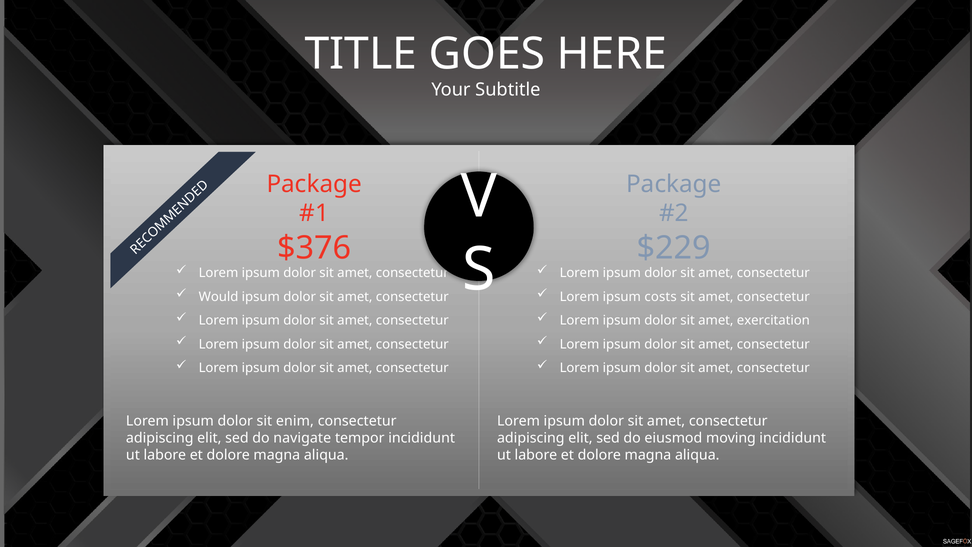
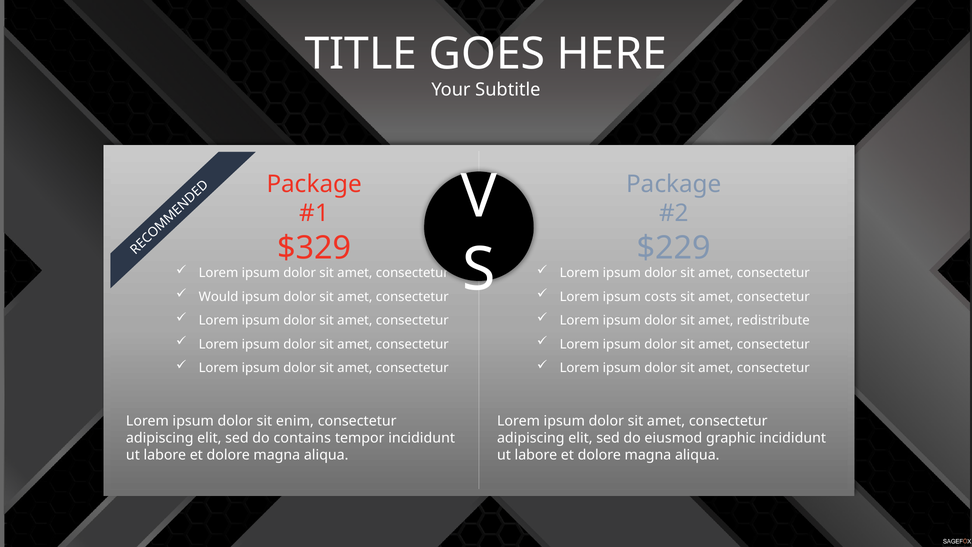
$376: $376 -> $329 (314, 248)
exercitation: exercitation -> redistribute (773, 320)
navigate: navigate -> contains (302, 438)
moving: moving -> graphic (731, 438)
